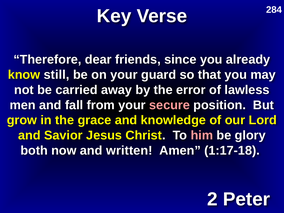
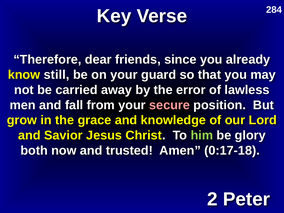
him colour: pink -> light green (202, 135)
written: written -> trusted (129, 151)
1:17-18: 1:17-18 -> 0:17-18 (232, 151)
